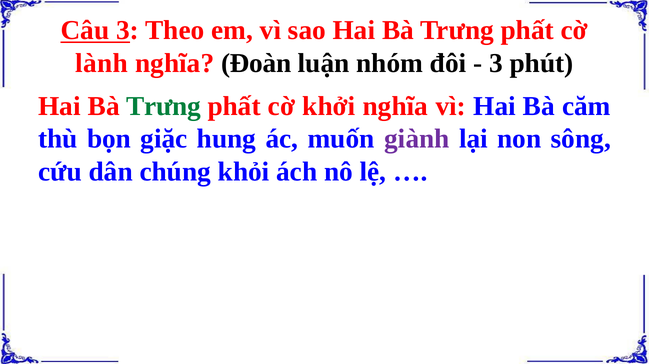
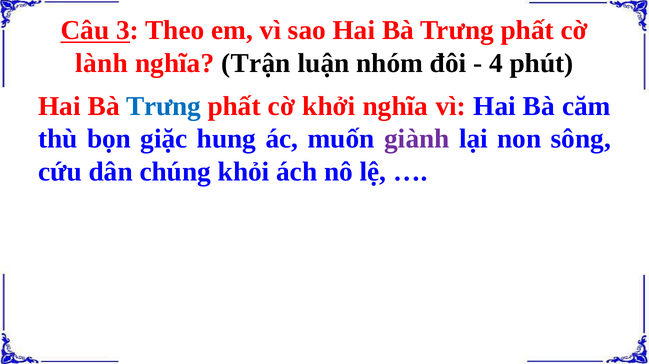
Đoàn: Đoàn -> Trận (256, 63)
3: 3 -> 4 (496, 63)
Trưng colour: green -> blue (164, 106)
